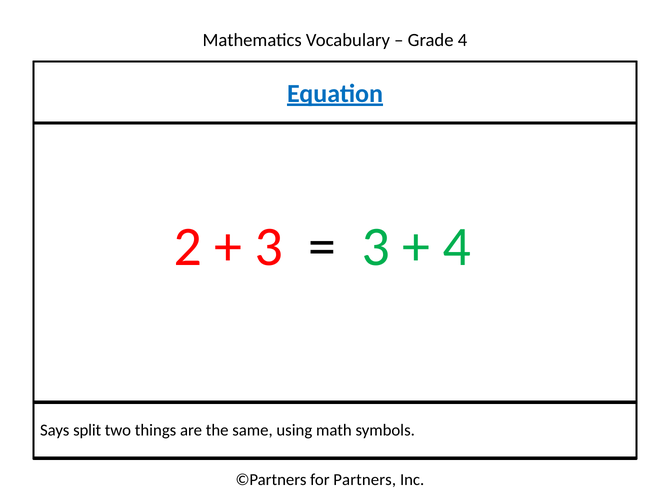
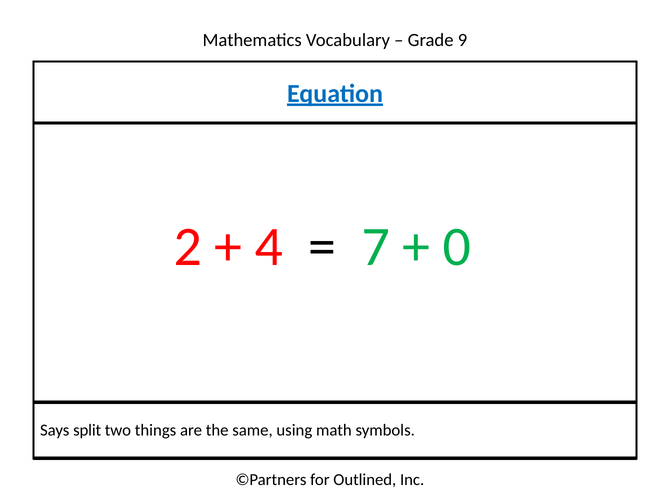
4: 4 -> 9 (462, 40)
3: 3 -> 4 (269, 247)
3: 3 -> 7 (376, 247)
4: 4 -> 0 (457, 247)
Partners: Partners -> Outlined (365, 480)
